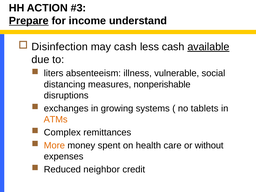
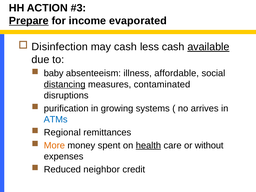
understand: understand -> evaporated (138, 21)
liters: liters -> baby (54, 73)
vulnerable: vulnerable -> affordable (177, 73)
distancing underline: none -> present (65, 84)
nonperishable: nonperishable -> contaminated (162, 84)
exchanges: exchanges -> purification (66, 108)
tablets: tablets -> arrives (205, 108)
ATMs colour: orange -> blue (56, 120)
Complex: Complex -> Regional (62, 132)
health underline: none -> present (148, 145)
